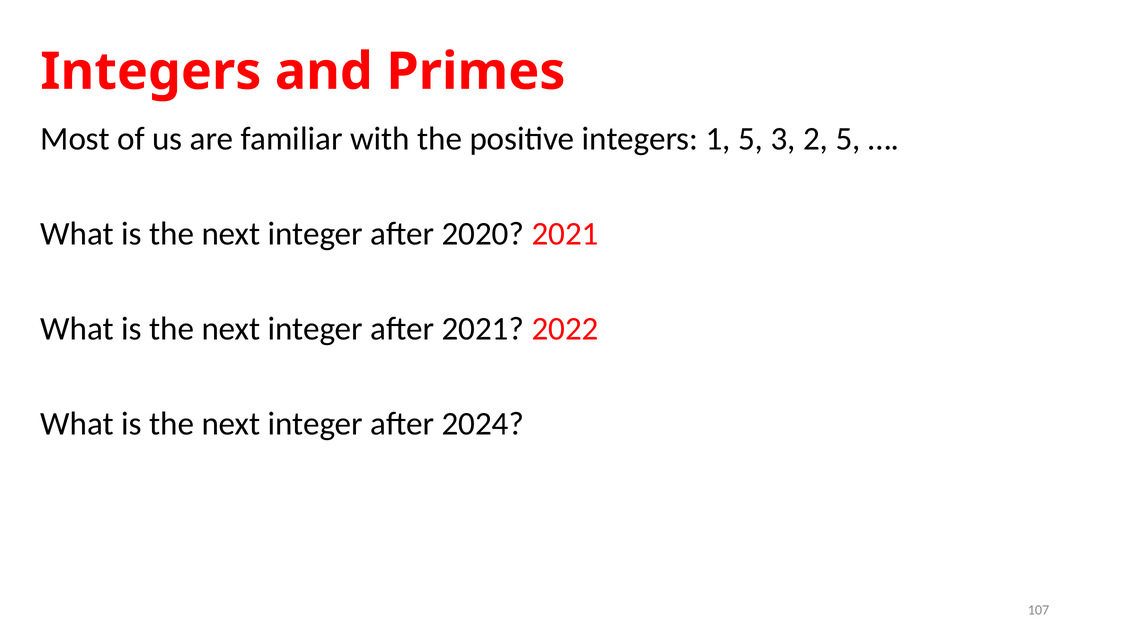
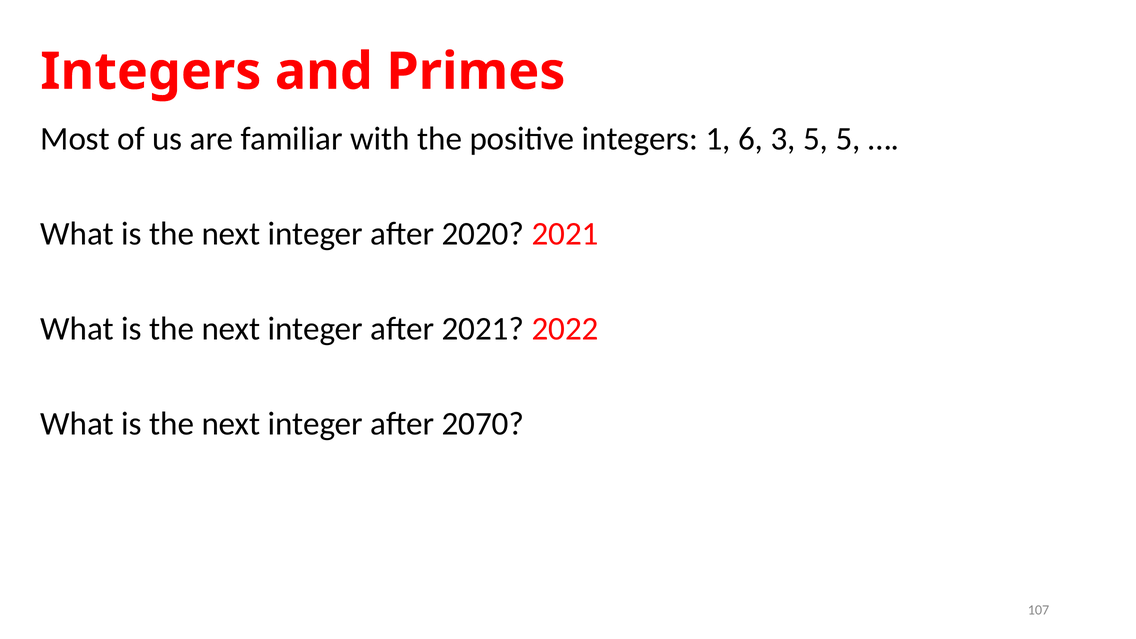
1 5: 5 -> 6 (751, 139)
3 2: 2 -> 5 (816, 139)
2024: 2024 -> 2070 (483, 424)
